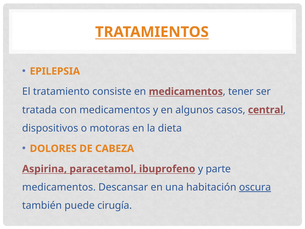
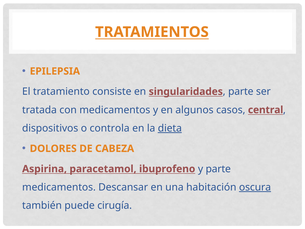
en medicamentos: medicamentos -> singularidades (186, 91)
tener: tener -> parte (241, 91)
motoras: motoras -> controla (110, 128)
dieta underline: none -> present (170, 128)
